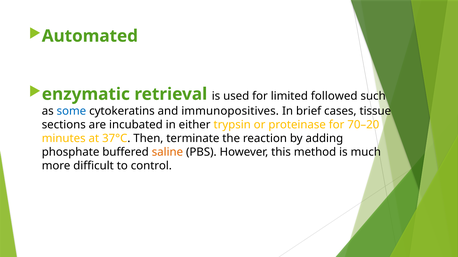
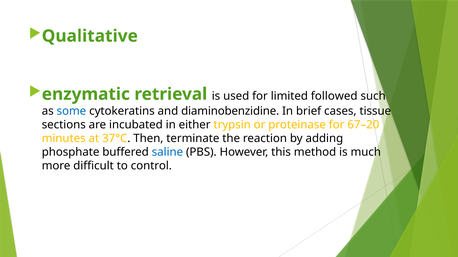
Automated: Automated -> Qualitative (90, 36)
immunopositives: immunopositives -> diaminobenzidine (230, 111)
70–20: 70–20 -> 67–20 (363, 125)
saline colour: orange -> blue (167, 152)
